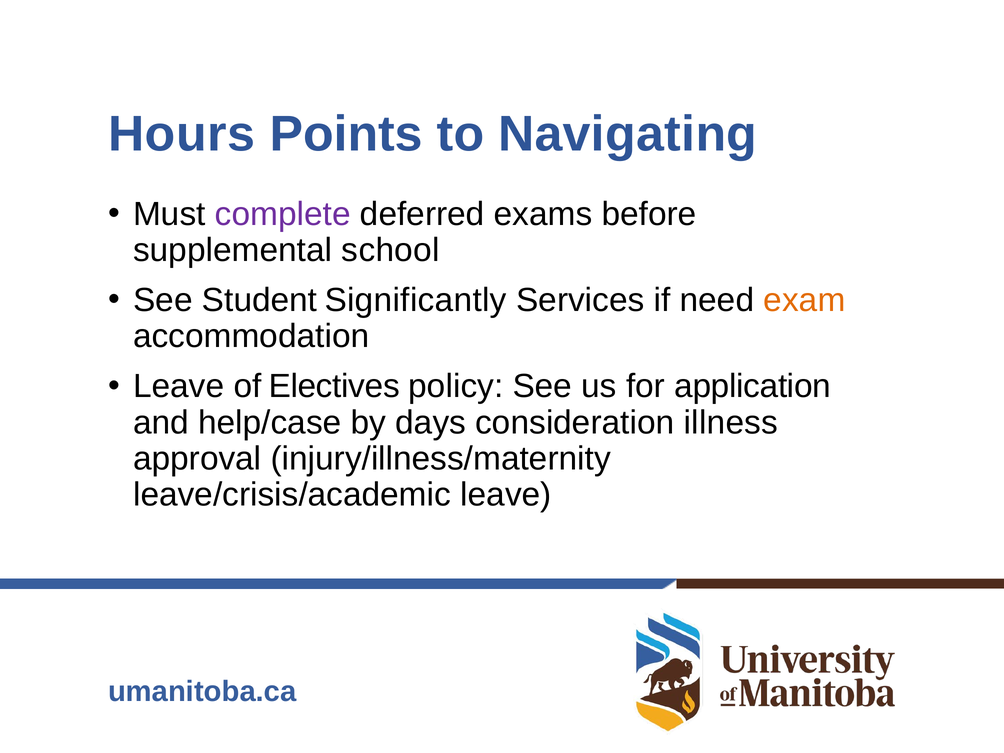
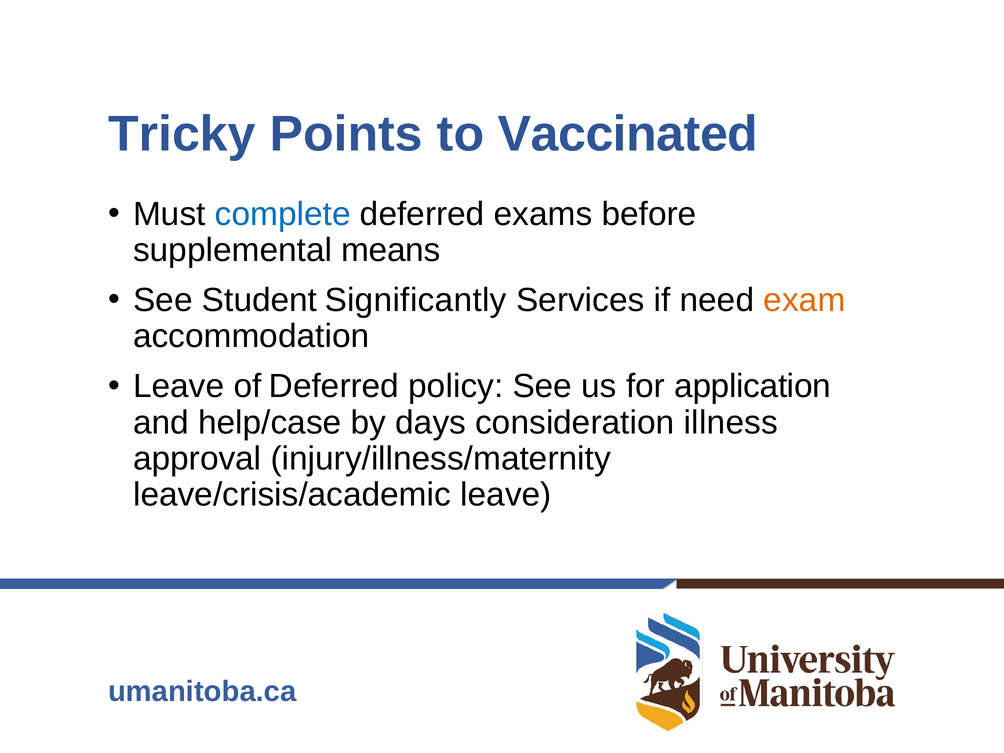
Hours: Hours -> Tricky (182, 134)
Navigating: Navigating -> Vaccinated (628, 134)
complete colour: purple -> blue (283, 214)
school: school -> means (391, 250)
of Electives: Electives -> Deferred (334, 386)
